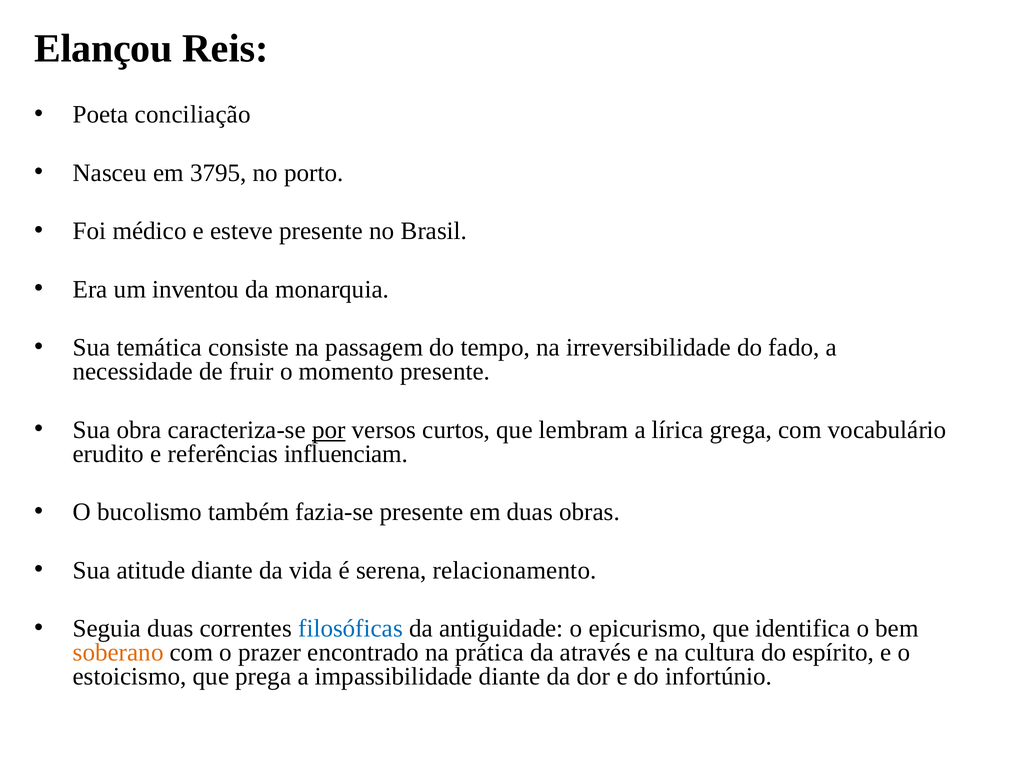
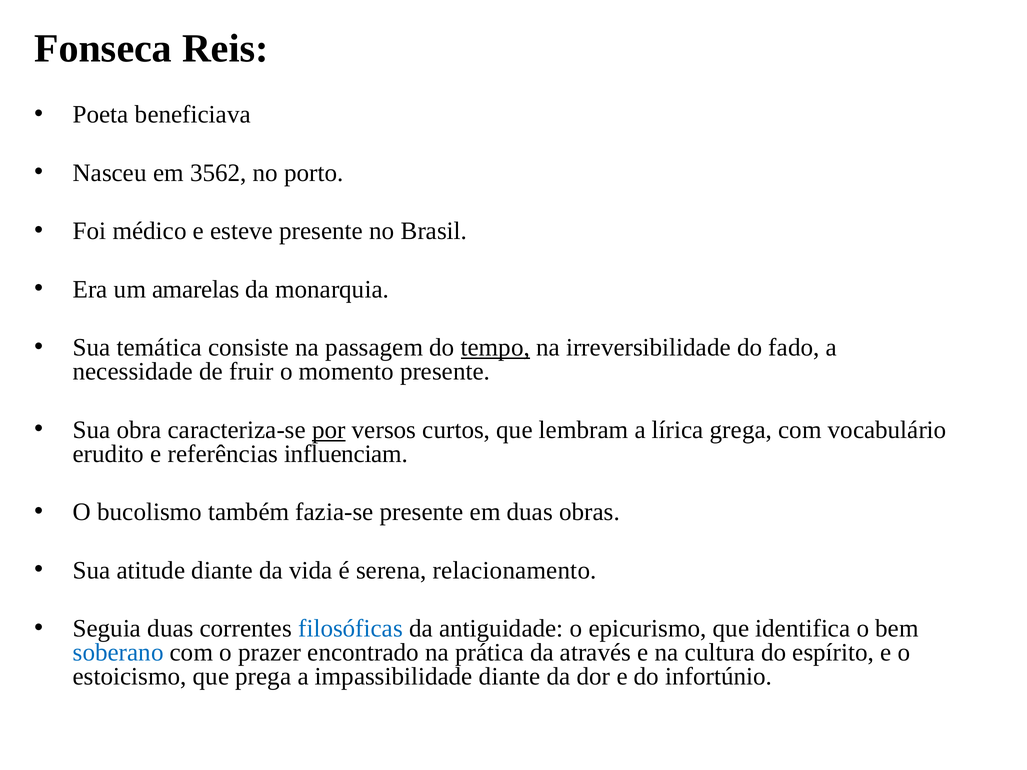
Elançou: Elançou -> Fonseca (103, 49)
conciliação: conciliação -> beneficiava (193, 115)
3795: 3795 -> 3562 (218, 173)
inventou: inventou -> amarelas (196, 289)
tempo underline: none -> present (495, 348)
soberano colour: orange -> blue (118, 653)
